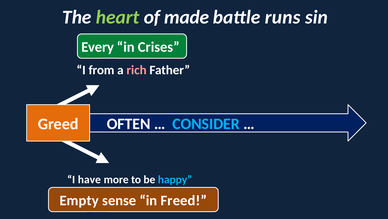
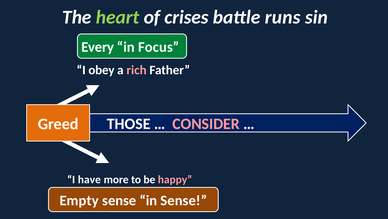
made: made -> crises (187, 17)
Crises: Crises -> Focus (159, 47)
from: from -> obey (101, 70)
OFTEN: OFTEN -> THOSE (129, 124)
CONSIDER colour: light blue -> pink (206, 124)
happy colour: light blue -> pink (175, 179)
in Freed: Freed -> Sense (184, 200)
